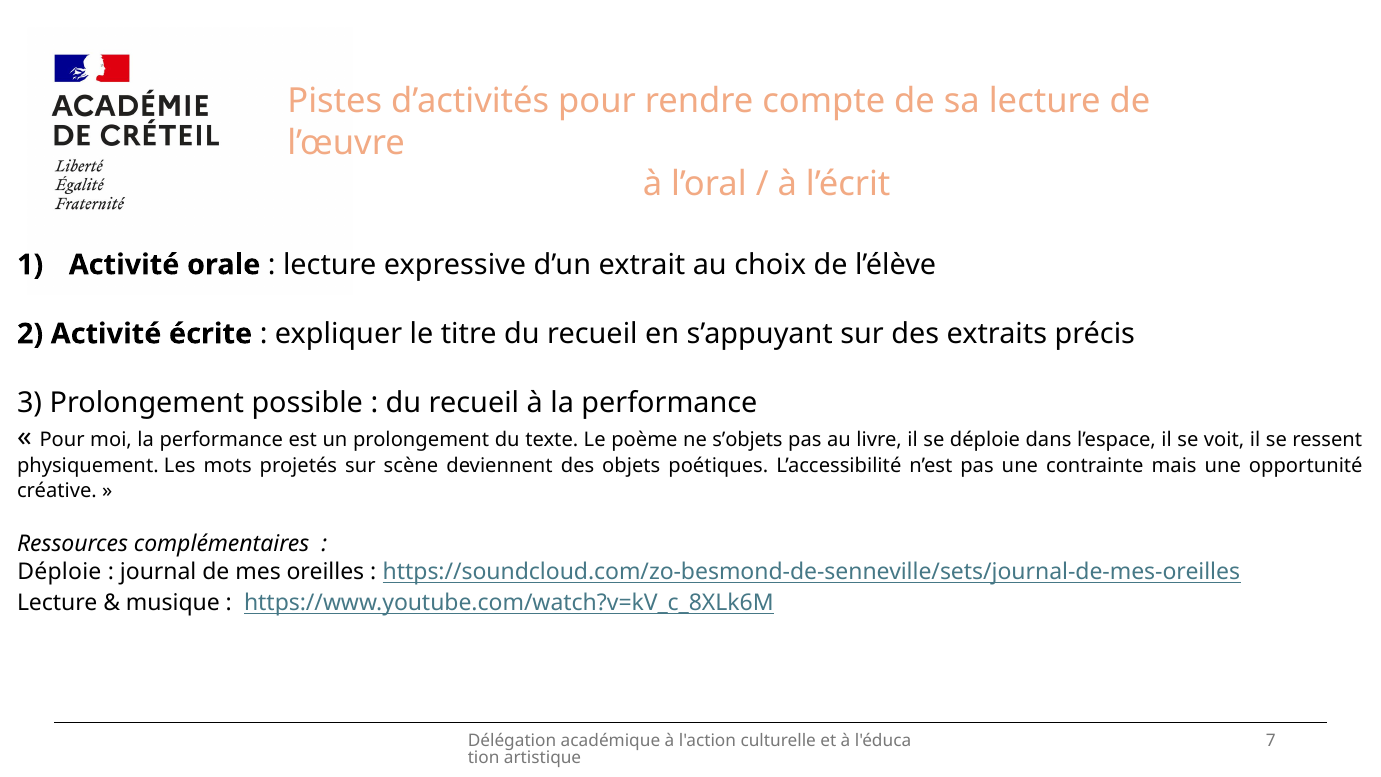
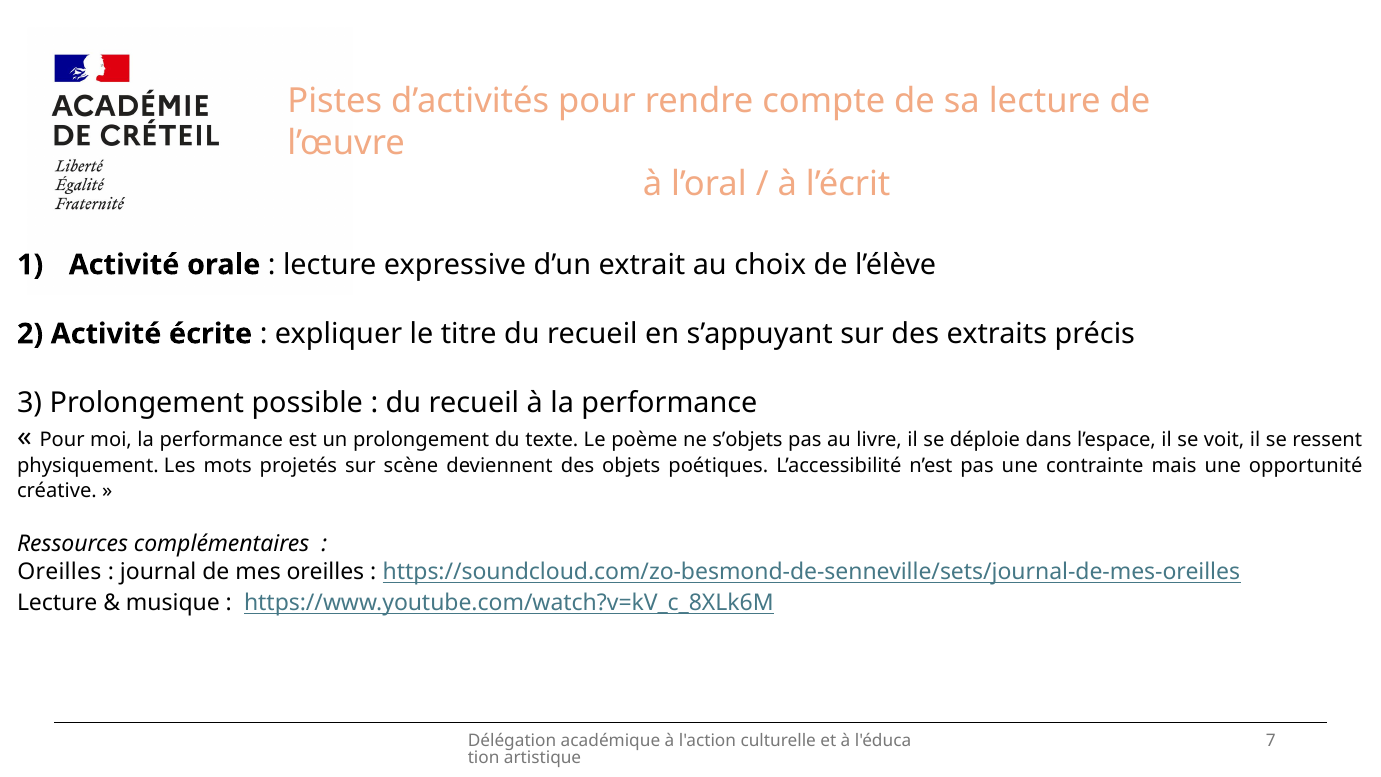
Déploie: Déploie -> Oreilles (59, 572)
